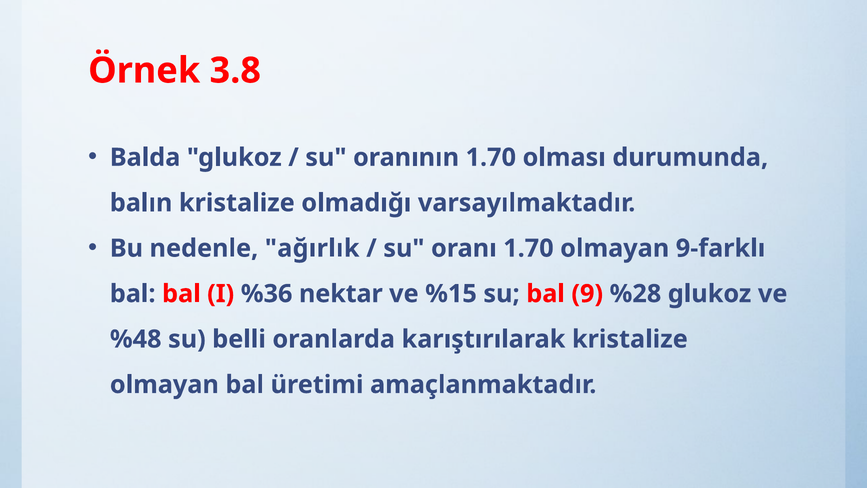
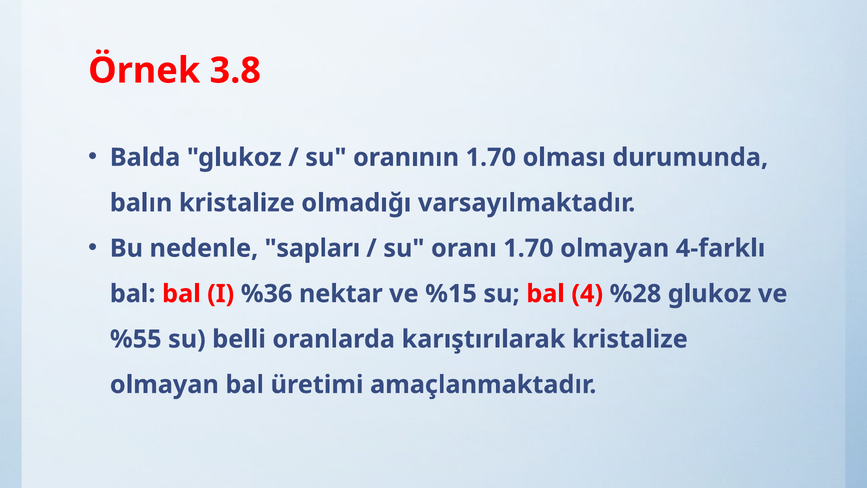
ağırlık: ağırlık -> sapları (312, 248)
9-farklı: 9-farklı -> 4-farklı (720, 248)
9: 9 -> 4 (587, 294)
%48: %48 -> %55 (136, 339)
